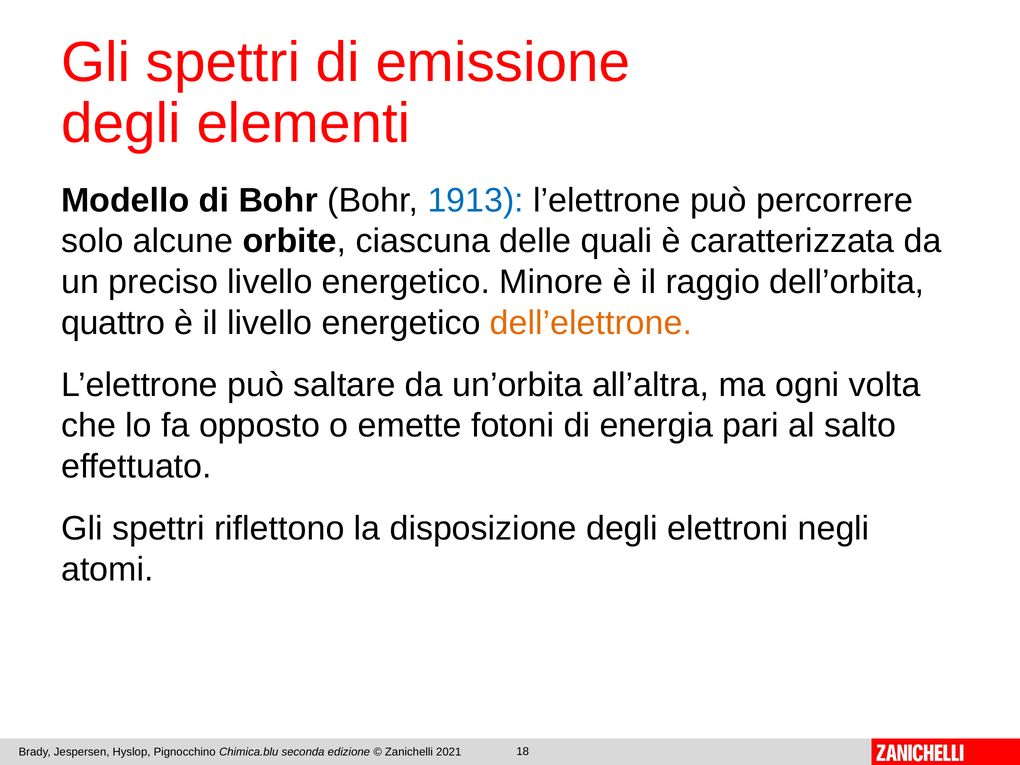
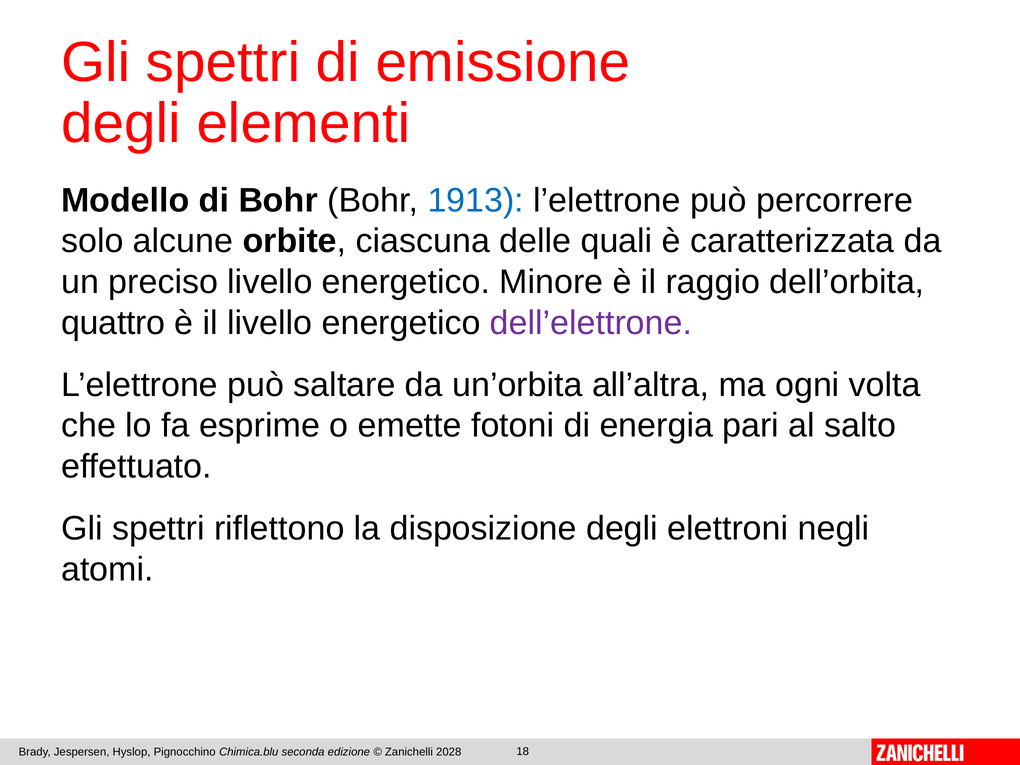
dell’elettrone colour: orange -> purple (591, 323)
opposto: opposto -> esprime (259, 426)
2021: 2021 -> 2028 (449, 752)
